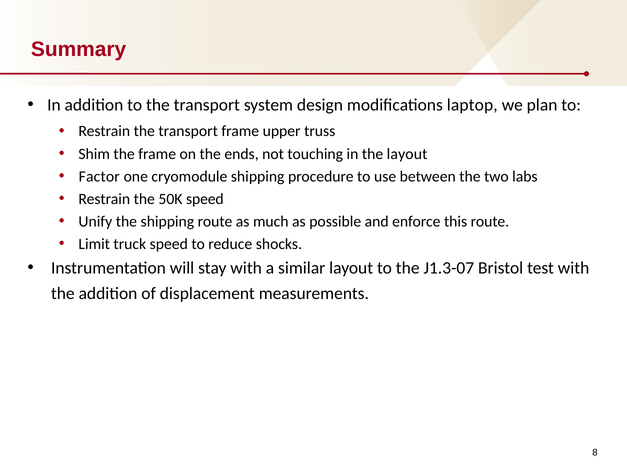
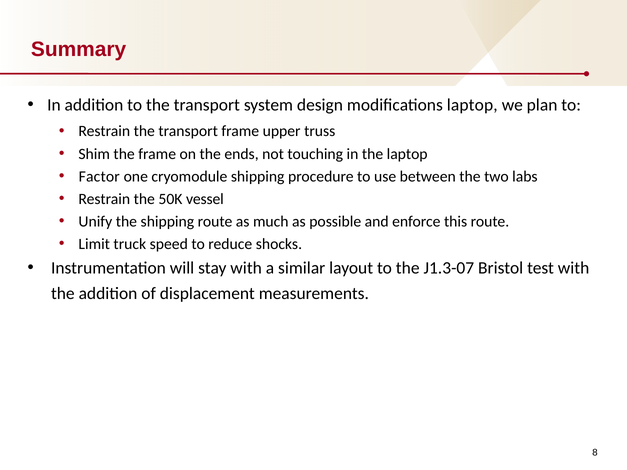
the layout: layout -> laptop (407, 154)
50K speed: speed -> vessel (205, 199)
